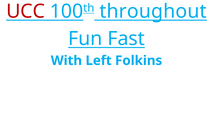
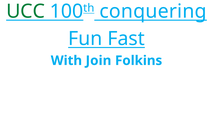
UCC colour: red -> green (26, 11)
throughout: throughout -> conquering (153, 11)
Left: Left -> Join (98, 60)
